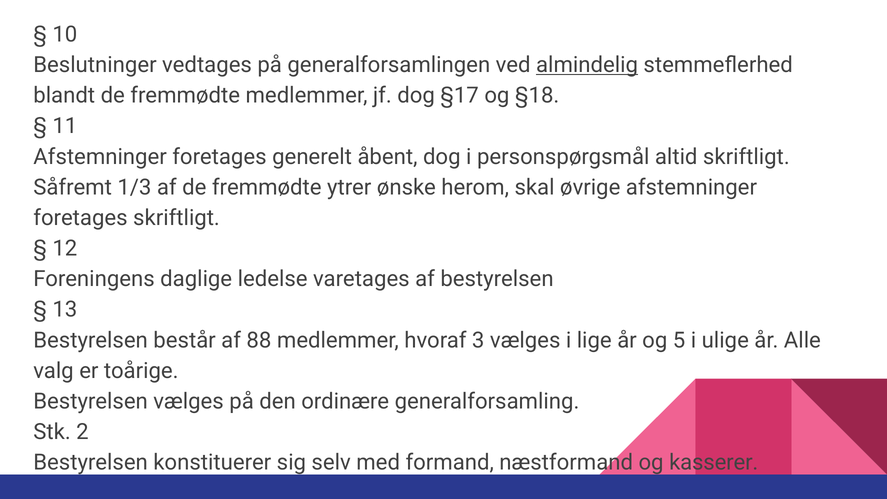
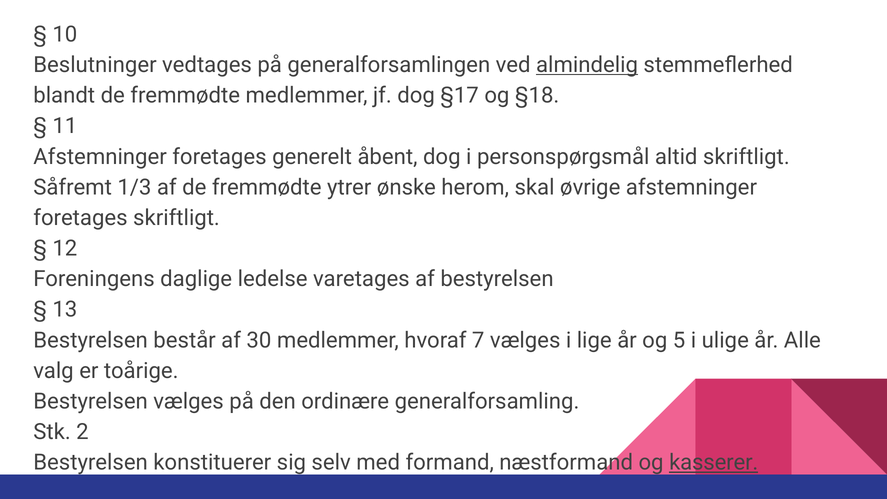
88: 88 -> 30 (259, 340)
3: 3 -> 7 (478, 340)
kasserer underline: none -> present (714, 463)
